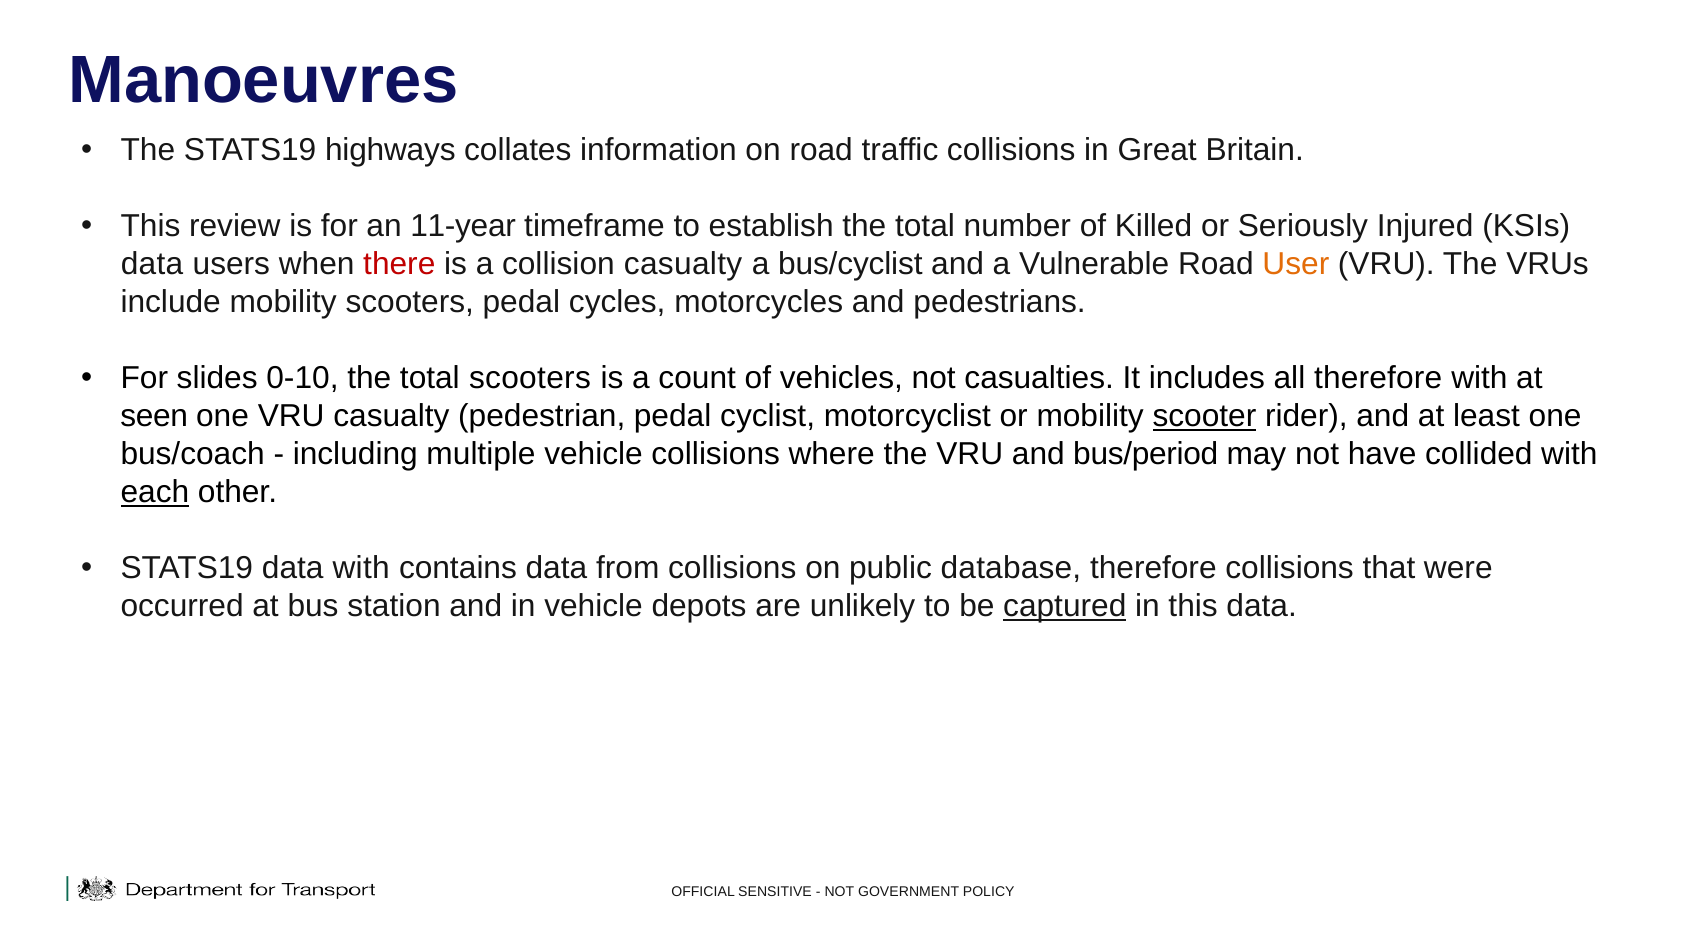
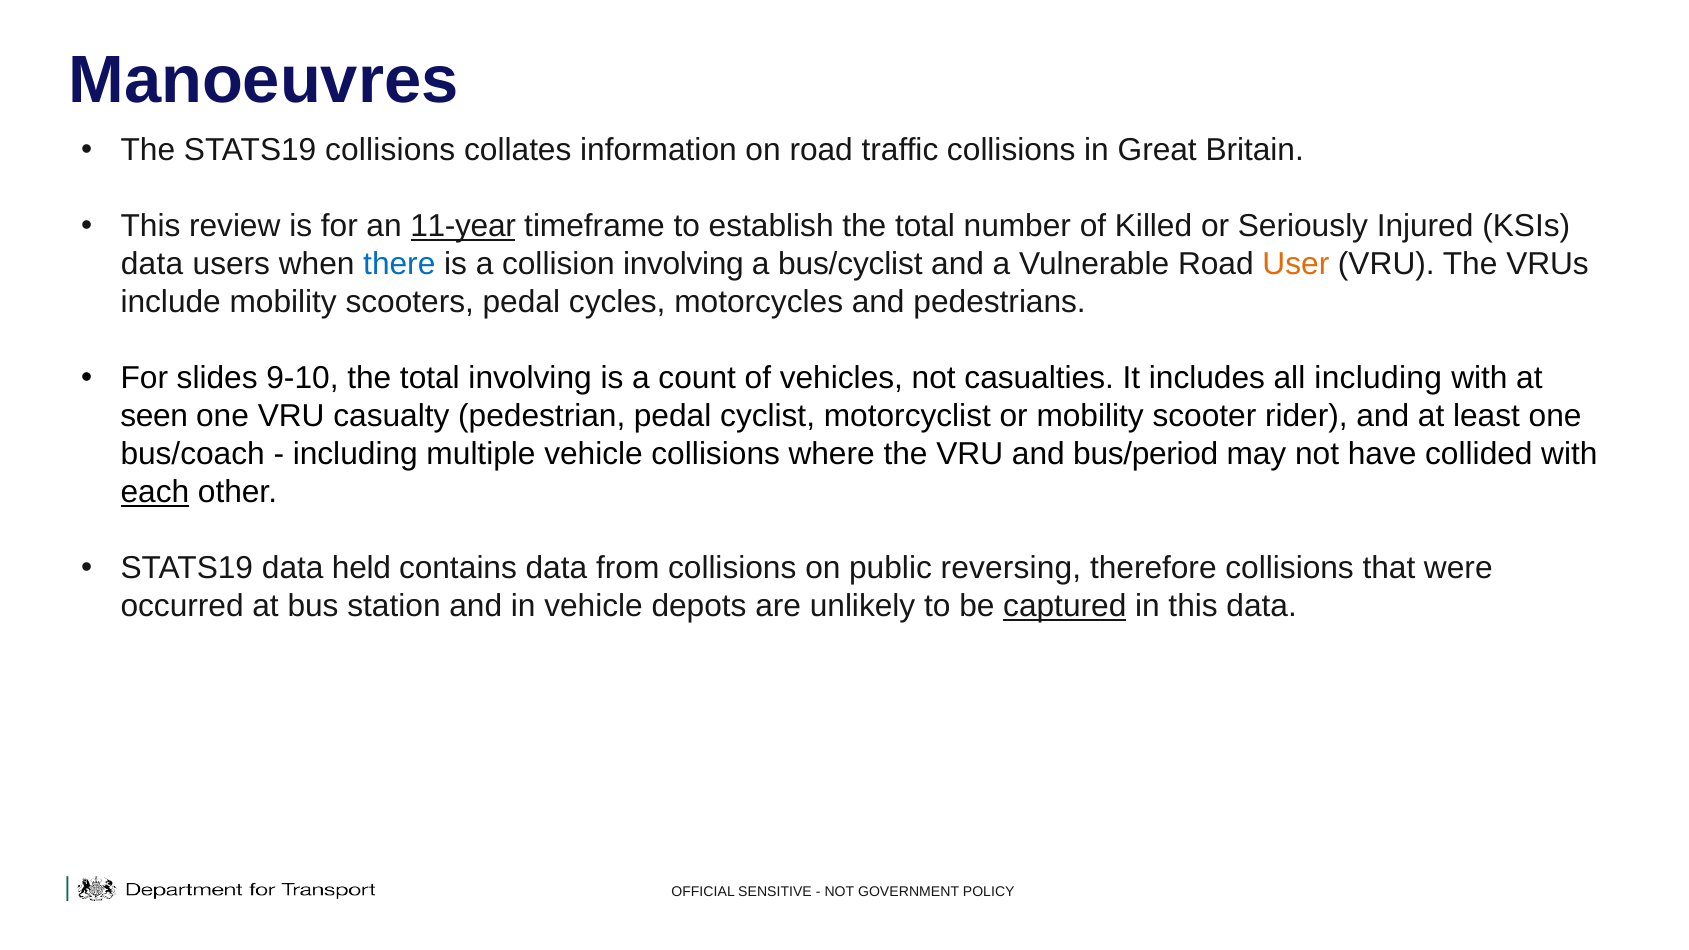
STATS19 highways: highways -> collisions (390, 150)
11-year underline: none -> present (463, 226)
there colour: red -> blue (399, 264)
collision casualty: casualty -> involving (683, 264)
0-10: 0-10 -> 9-10 (302, 378)
total scooters: scooters -> involving (530, 378)
all therefore: therefore -> including (1378, 378)
scooter underline: present -> none (1204, 416)
data with: with -> held (361, 568)
database: database -> reversing (1011, 568)
